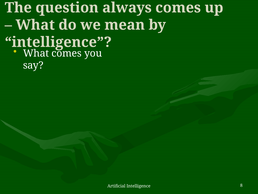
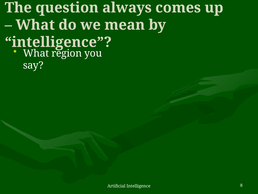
What comes: comes -> region (67, 53)
